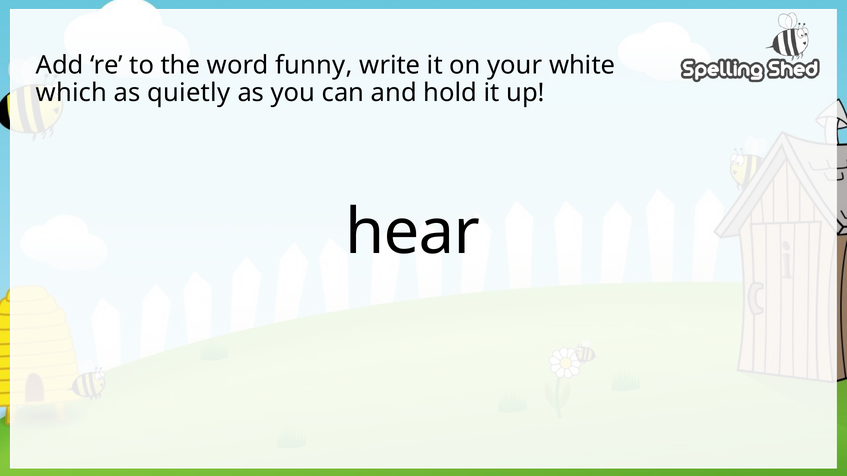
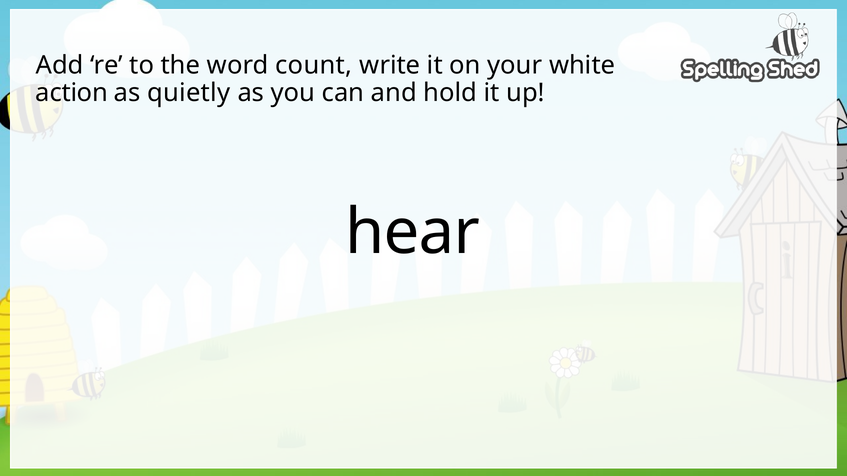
funny: funny -> count (314, 65)
which: which -> action (72, 93)
